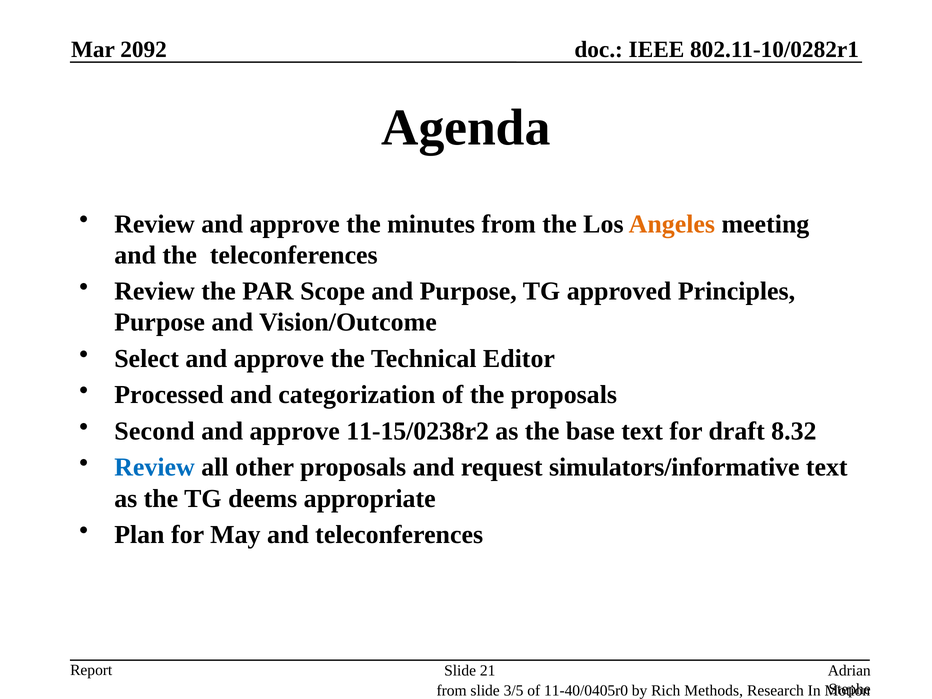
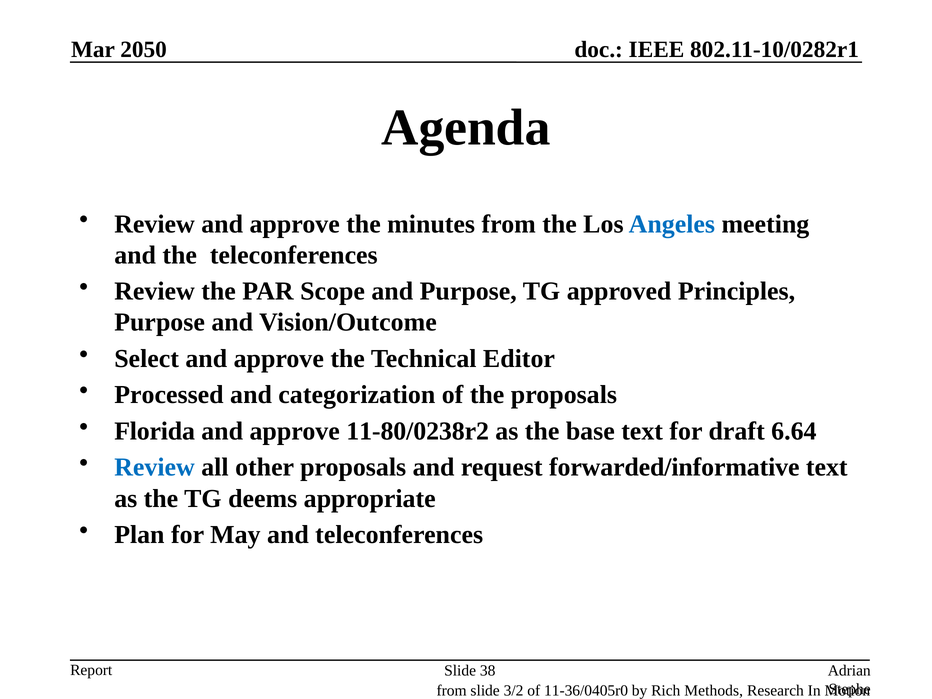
2092: 2092 -> 2050 (144, 50)
Angeles colour: orange -> blue (672, 224)
Second: Second -> Florida (155, 431)
11-15/0238r2: 11-15/0238r2 -> 11-80/0238r2 (418, 431)
8.32: 8.32 -> 6.64 (794, 431)
simulators/informative: simulators/informative -> forwarded/informative (674, 467)
21: 21 -> 38 (488, 670)
3/5: 3/5 -> 3/2 (514, 691)
11-40/0405r0: 11-40/0405r0 -> 11-36/0405r0 (586, 691)
